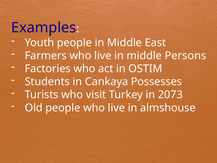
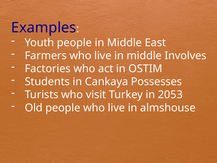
Persons: Persons -> Involves (186, 56)
2073: 2073 -> 2053 (170, 95)
